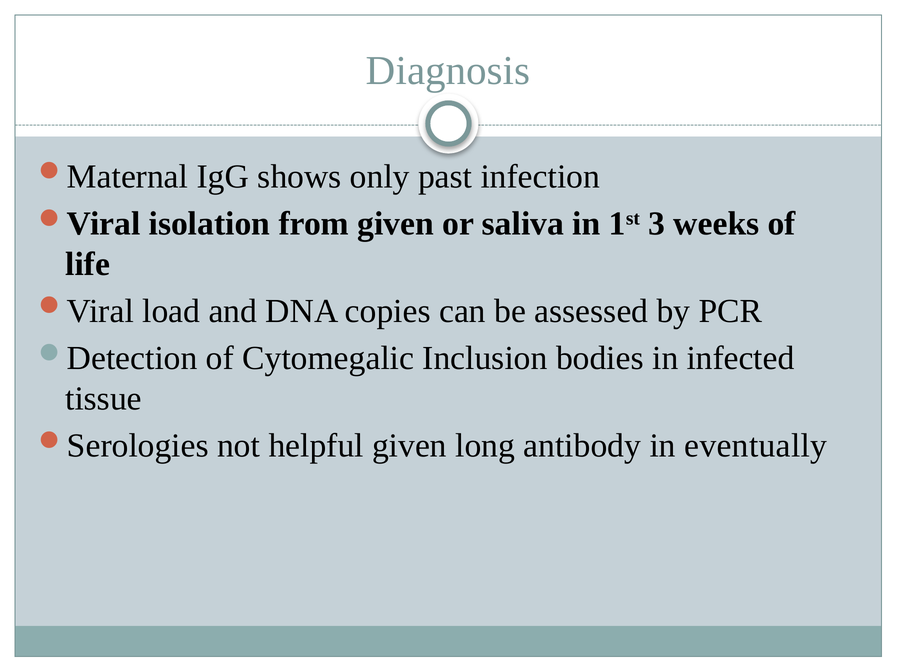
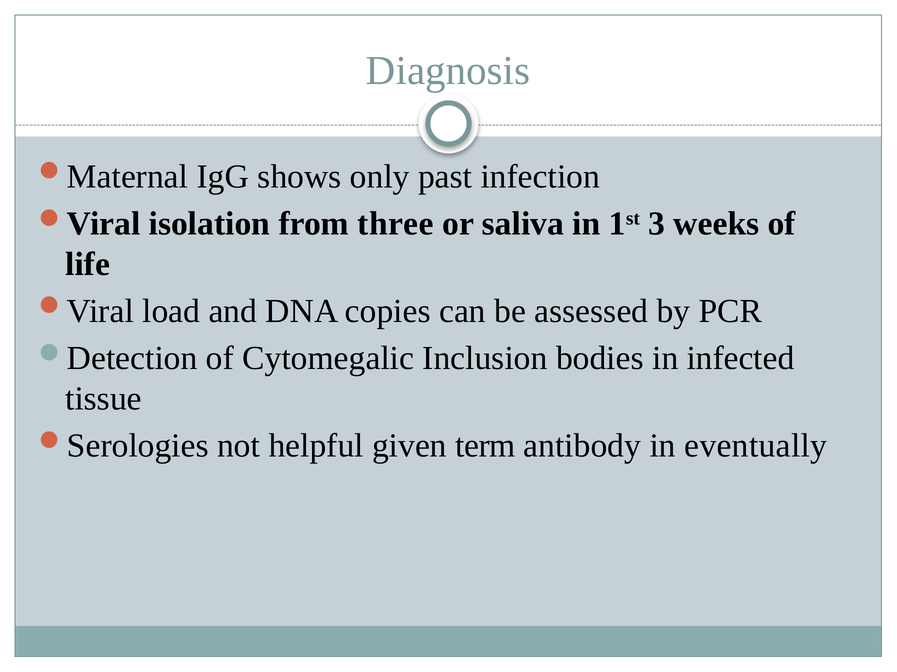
from given: given -> three (395, 224)
long: long -> term (485, 446)
